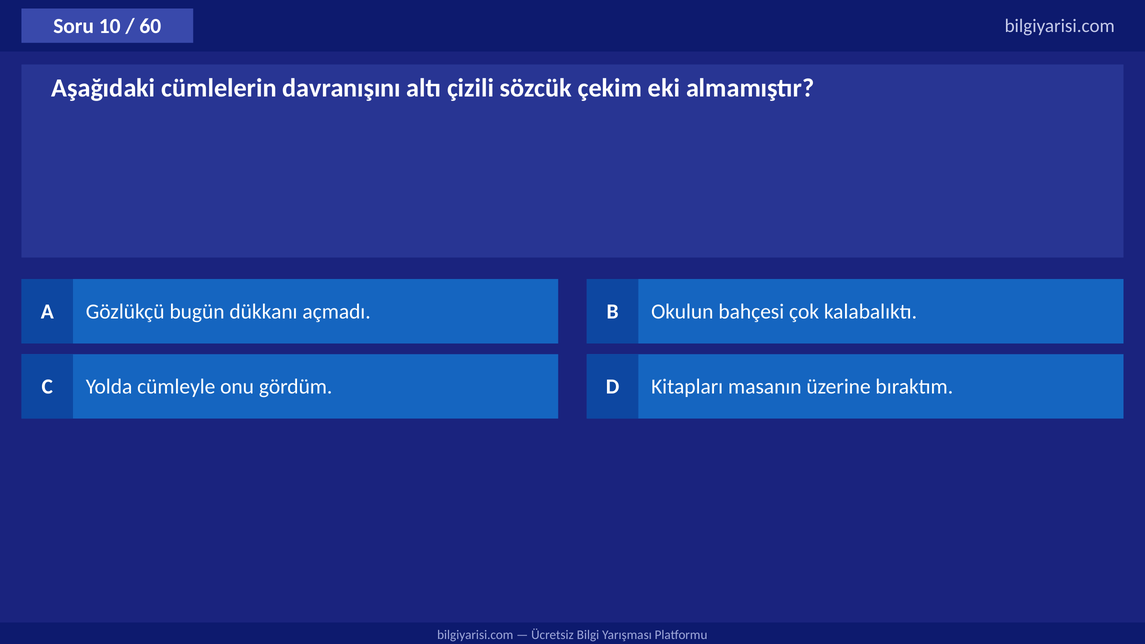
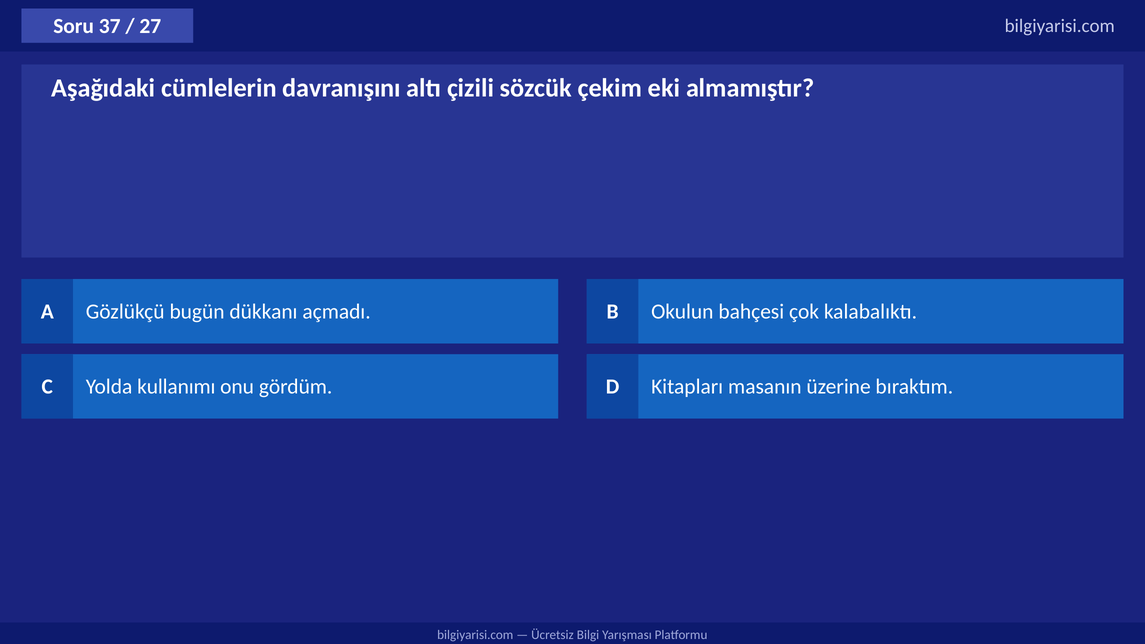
10: 10 -> 37 (110, 26)
60: 60 -> 27 (150, 26)
cümleyle: cümleyle -> kullanımı (176, 387)
